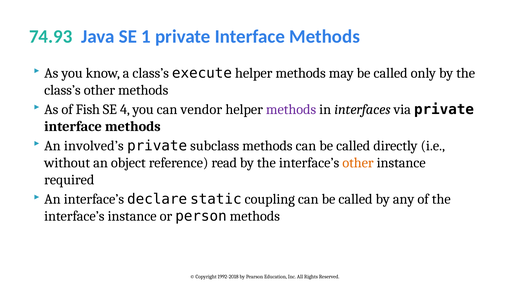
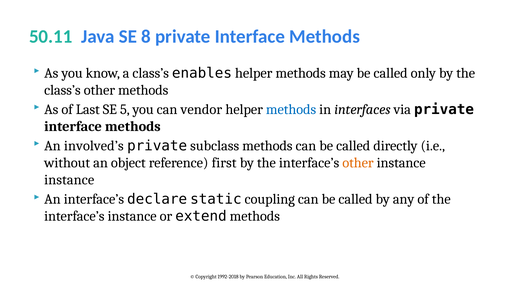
74.93: 74.93 -> 50.11 (51, 36)
1: 1 -> 8 (146, 36)
execute: execute -> enables (202, 73)
Fish: Fish -> Last (88, 109)
4: 4 -> 5 (125, 109)
methods colour: purple -> blue (291, 109)
read: read -> first (224, 163)
required: required -> instance (69, 180)
person: person -> extend (201, 216)
